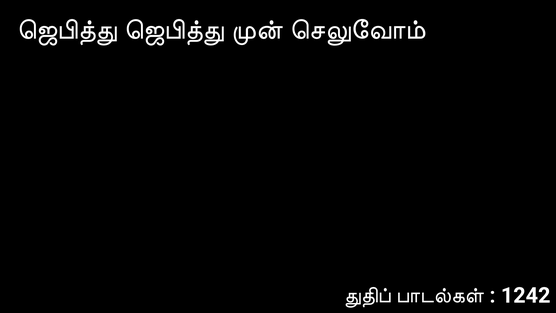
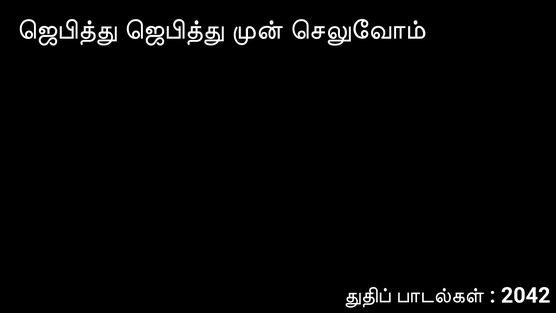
1242: 1242 -> 2042 (526, 295)
